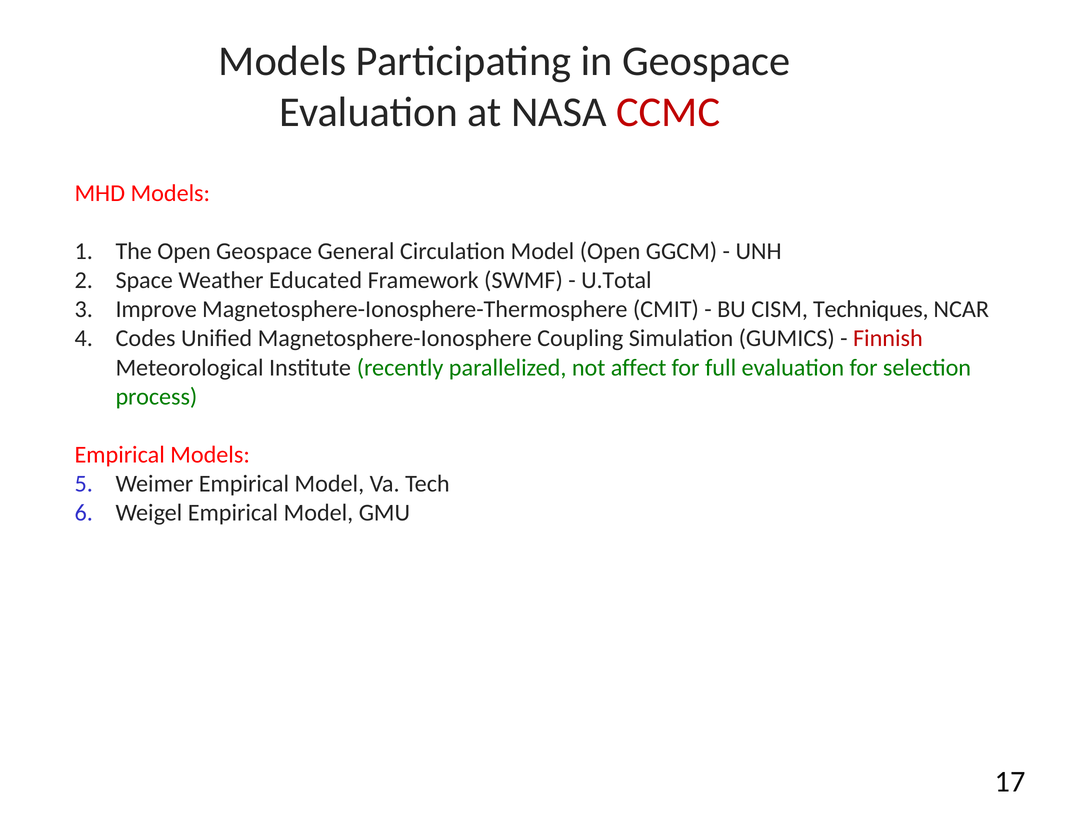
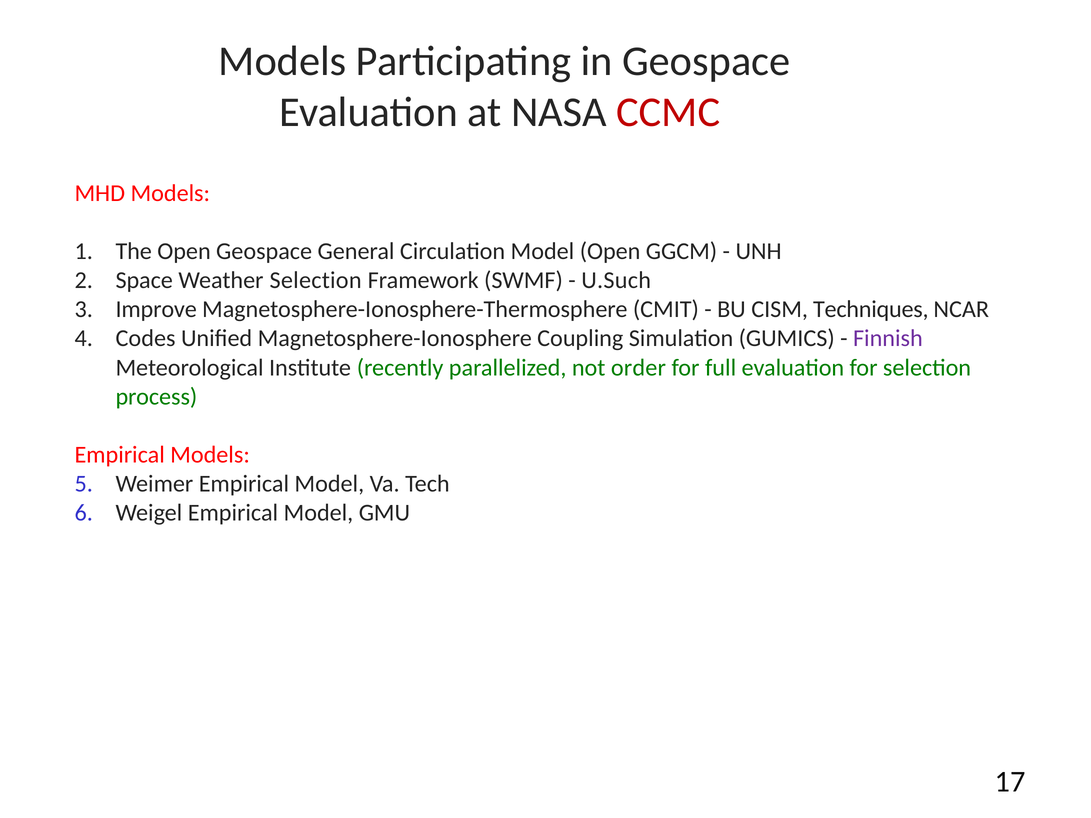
Weather Educated: Educated -> Selection (316, 280)
U.Total: U.Total -> U.Such (616, 280)
Finnish colour: red -> purple (888, 339)
affect: affect -> order (638, 368)
